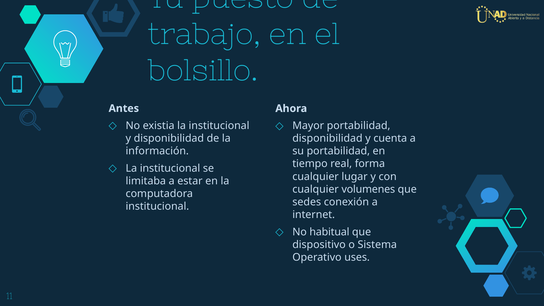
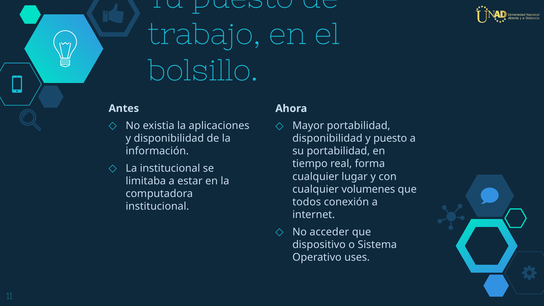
existia la institucional: institucional -> aplicaciones (219, 126)
y cuenta: cuenta -> puesto (390, 138)
sedes: sedes -> todos (307, 202)
habitual: habitual -> acceder (329, 232)
